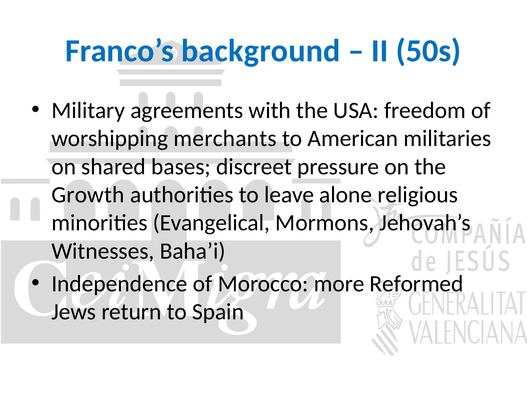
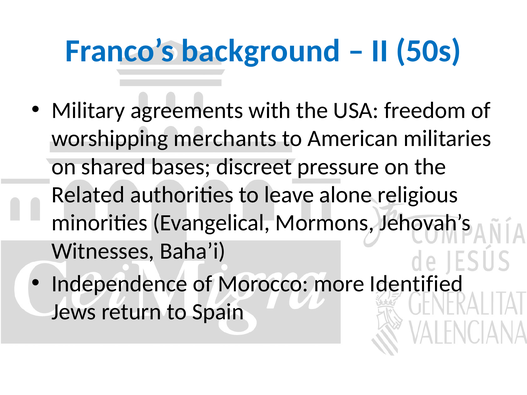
Growth: Growth -> Related (88, 195)
Reformed: Reformed -> Identified (416, 284)
